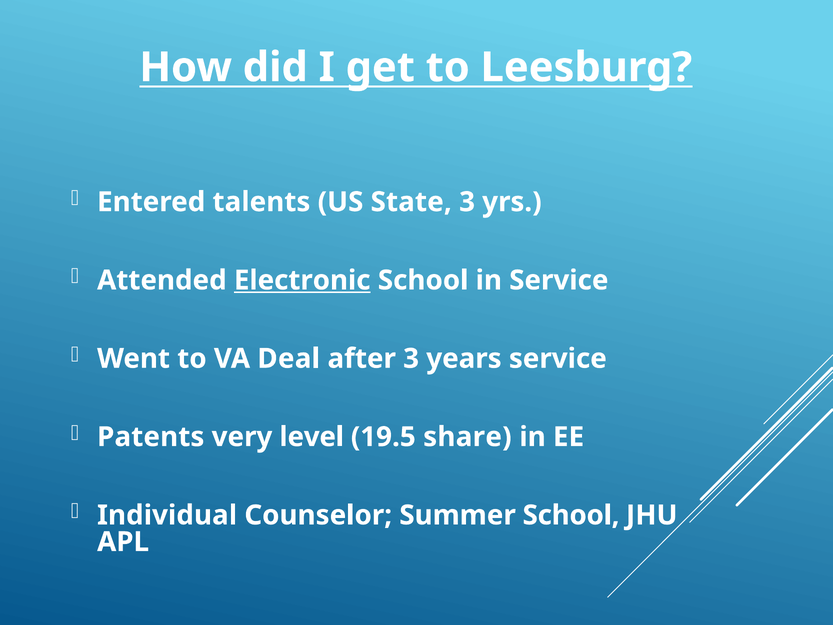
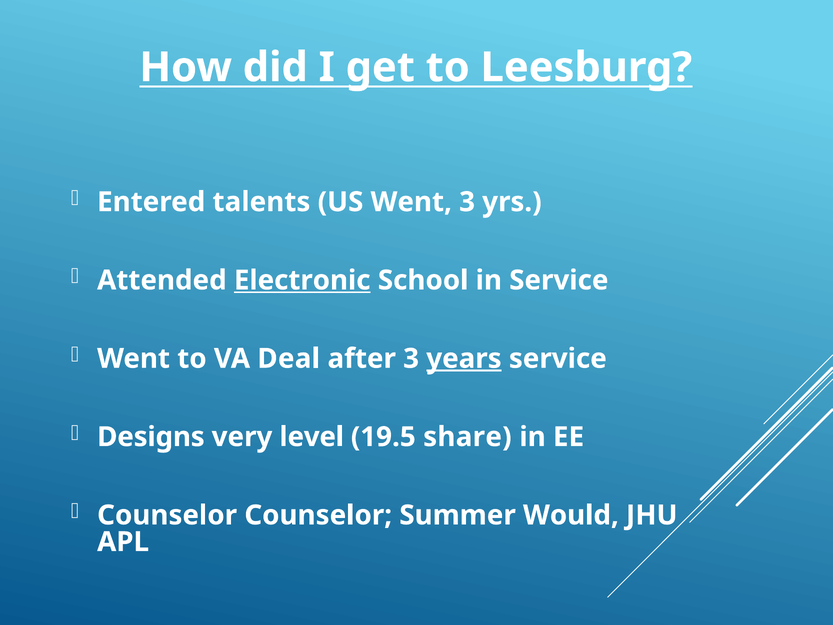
US State: State -> Went (411, 202)
years underline: none -> present (464, 358)
Patents: Patents -> Designs (151, 437)
Individual: Individual -> Counselor (167, 515)
Summer School: School -> Would (571, 515)
